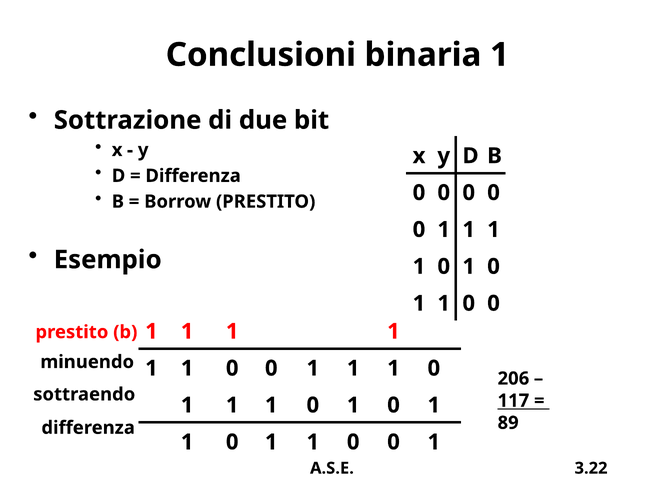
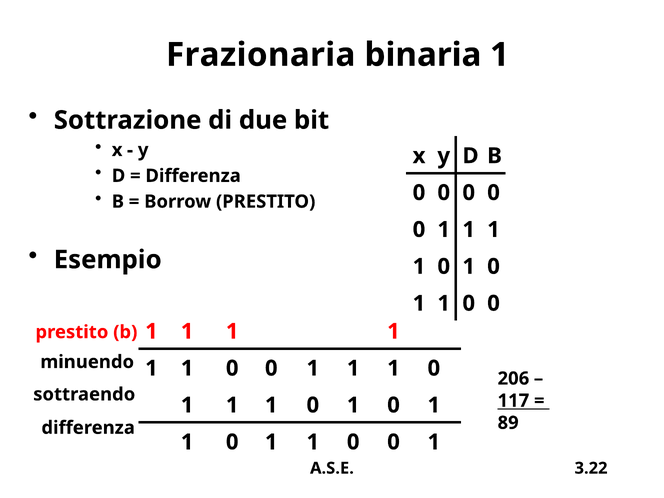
Conclusioni: Conclusioni -> Frazionaria (261, 55)
